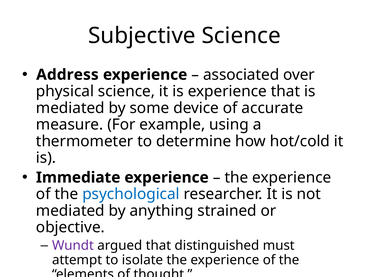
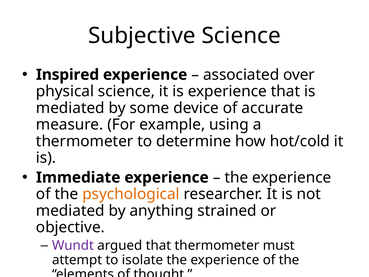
Address: Address -> Inspired (68, 75)
psychological colour: blue -> orange (131, 194)
that distinguished: distinguished -> thermometer (217, 245)
